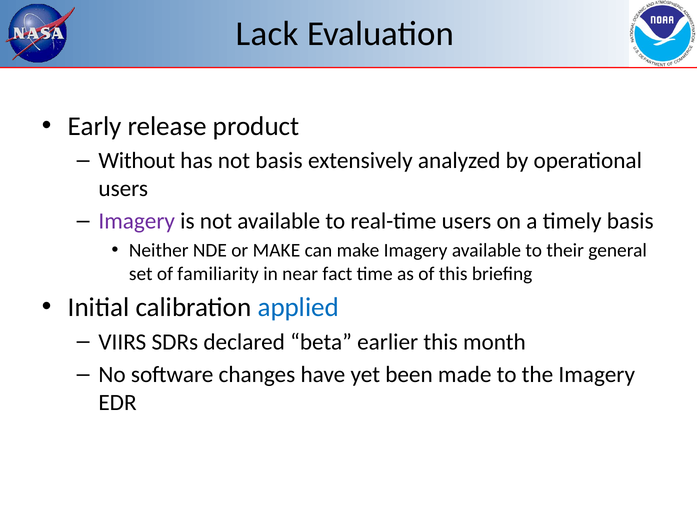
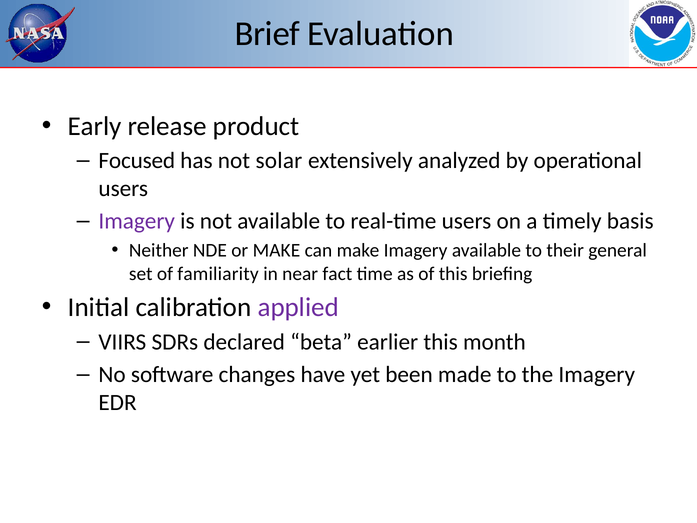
Lack: Lack -> Brief (267, 34)
Without: Without -> Focused (137, 161)
not basis: basis -> solar (279, 161)
applied colour: blue -> purple (298, 307)
